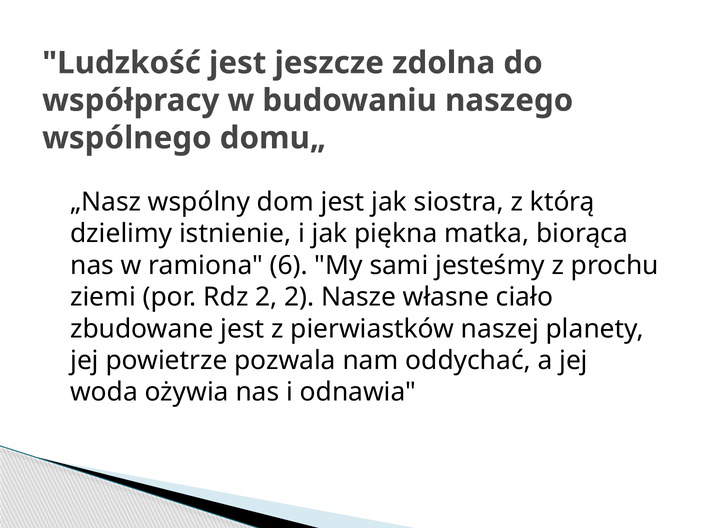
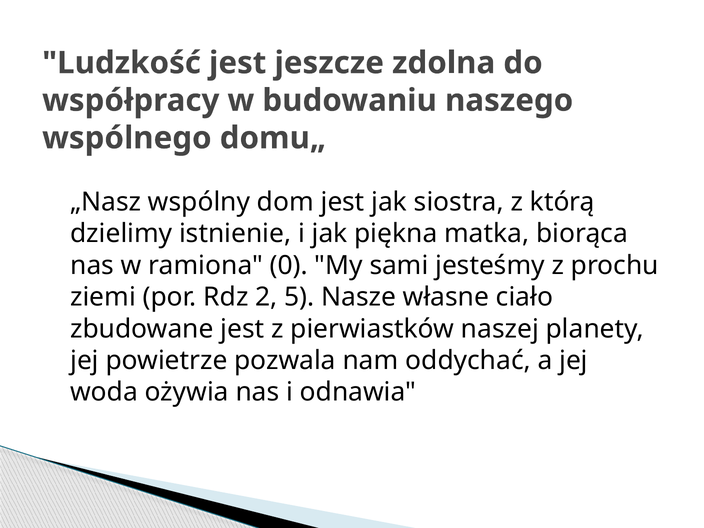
6: 6 -> 0 (289, 265)
2 2: 2 -> 5 (299, 297)
